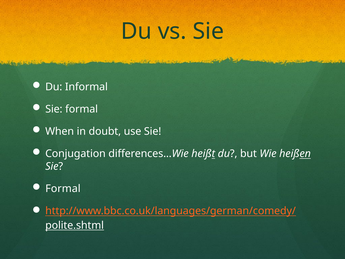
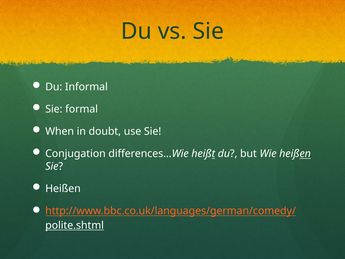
Formal: Formal -> Heißen (63, 188)
